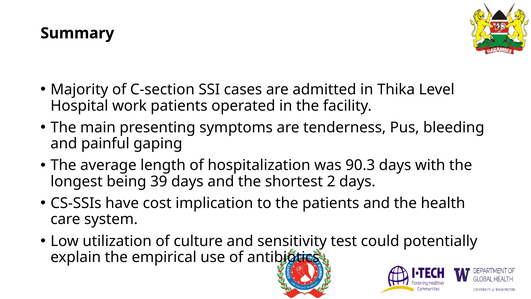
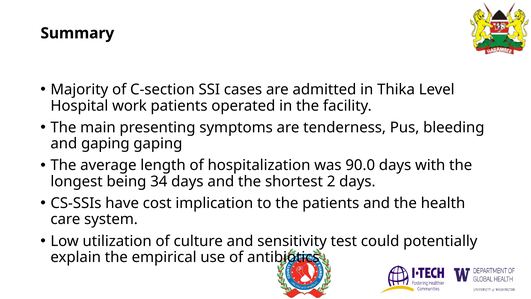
and painful: painful -> gaping (105, 143)
90.3: 90.3 -> 90.0 (360, 165)
39: 39 -> 34 (159, 181)
